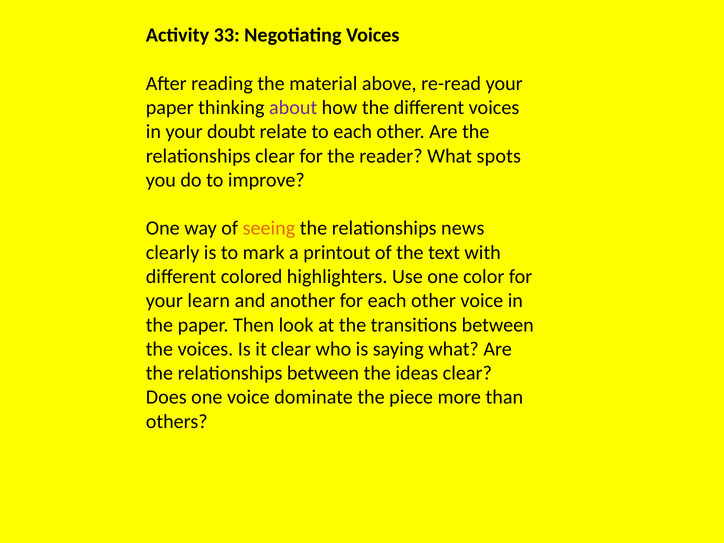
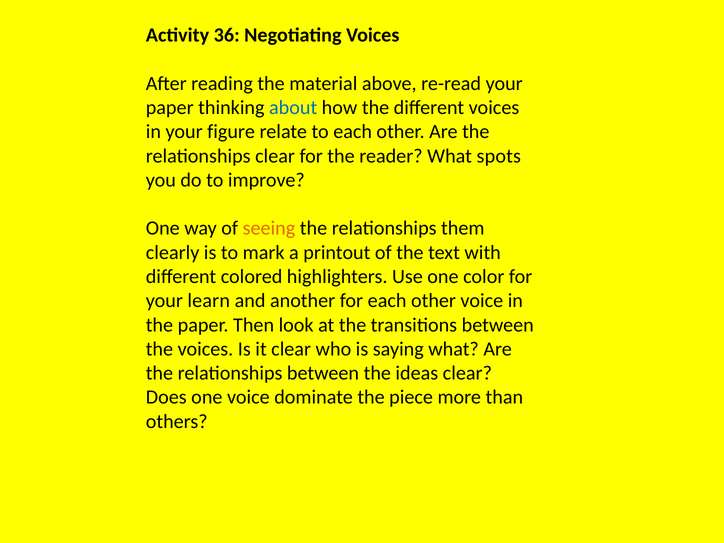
33: 33 -> 36 (227, 35)
about colour: purple -> blue (293, 108)
doubt: doubt -> figure (231, 132)
news: news -> them (463, 228)
